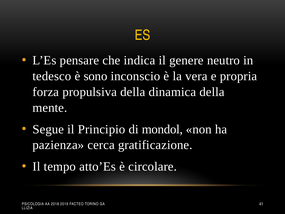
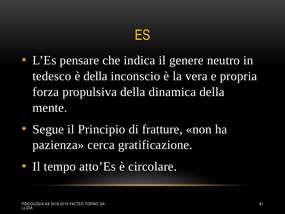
è sono: sono -> della (96, 76)
mondol: mondol -> fratture (162, 129)
